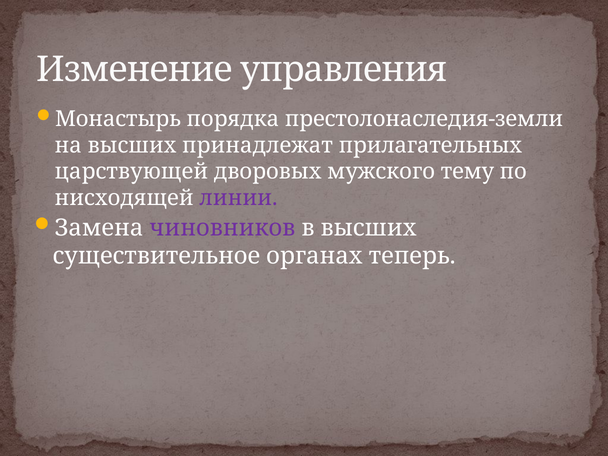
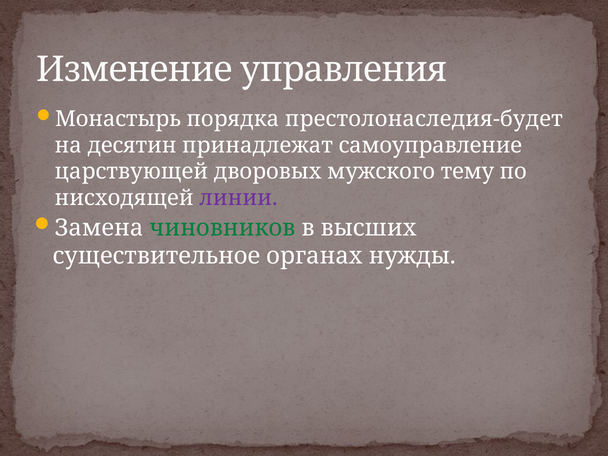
престолонаследия-земли: престолонаследия-земли -> престолонаследия-будет (424, 119)
на высших: высших -> десятин (132, 145)
прилагательных: прилагательных -> самоуправление (430, 145)
чиновников colour: purple -> green (222, 228)
теперь: теперь -> нужды (412, 256)
